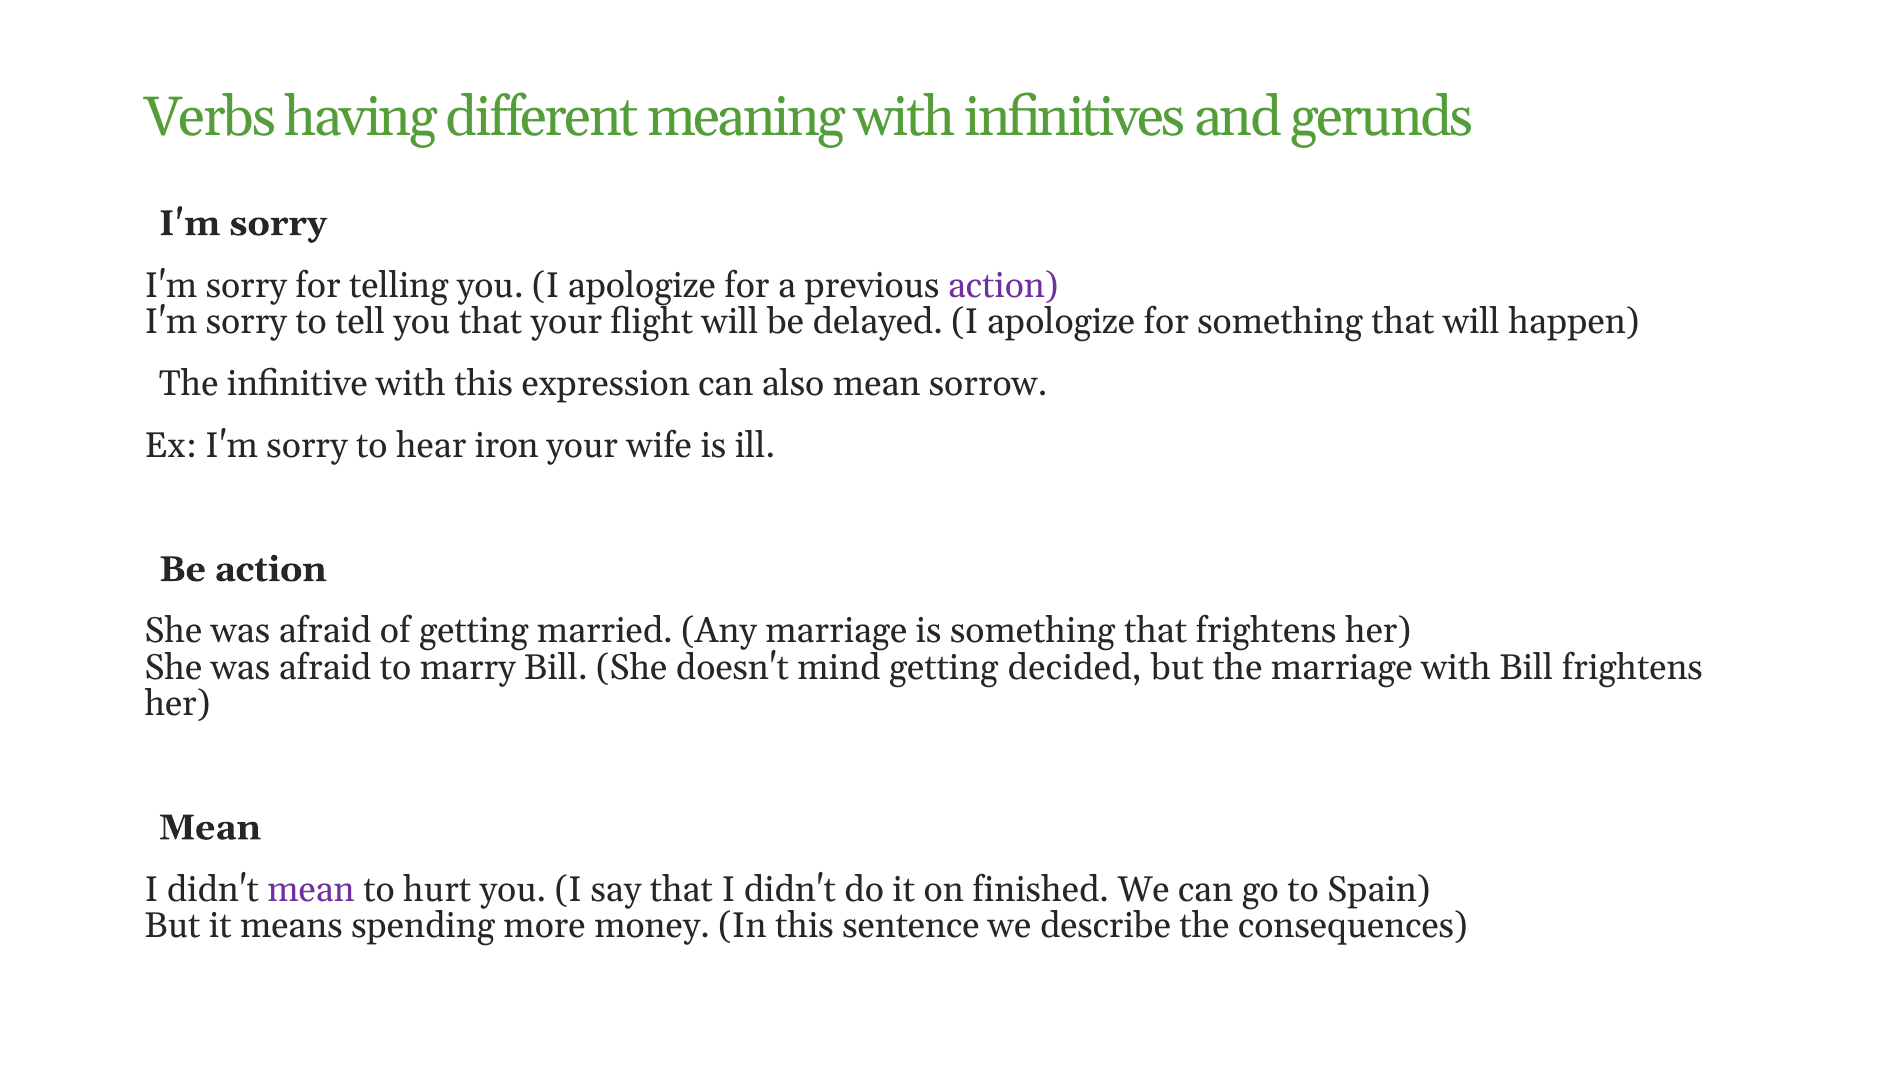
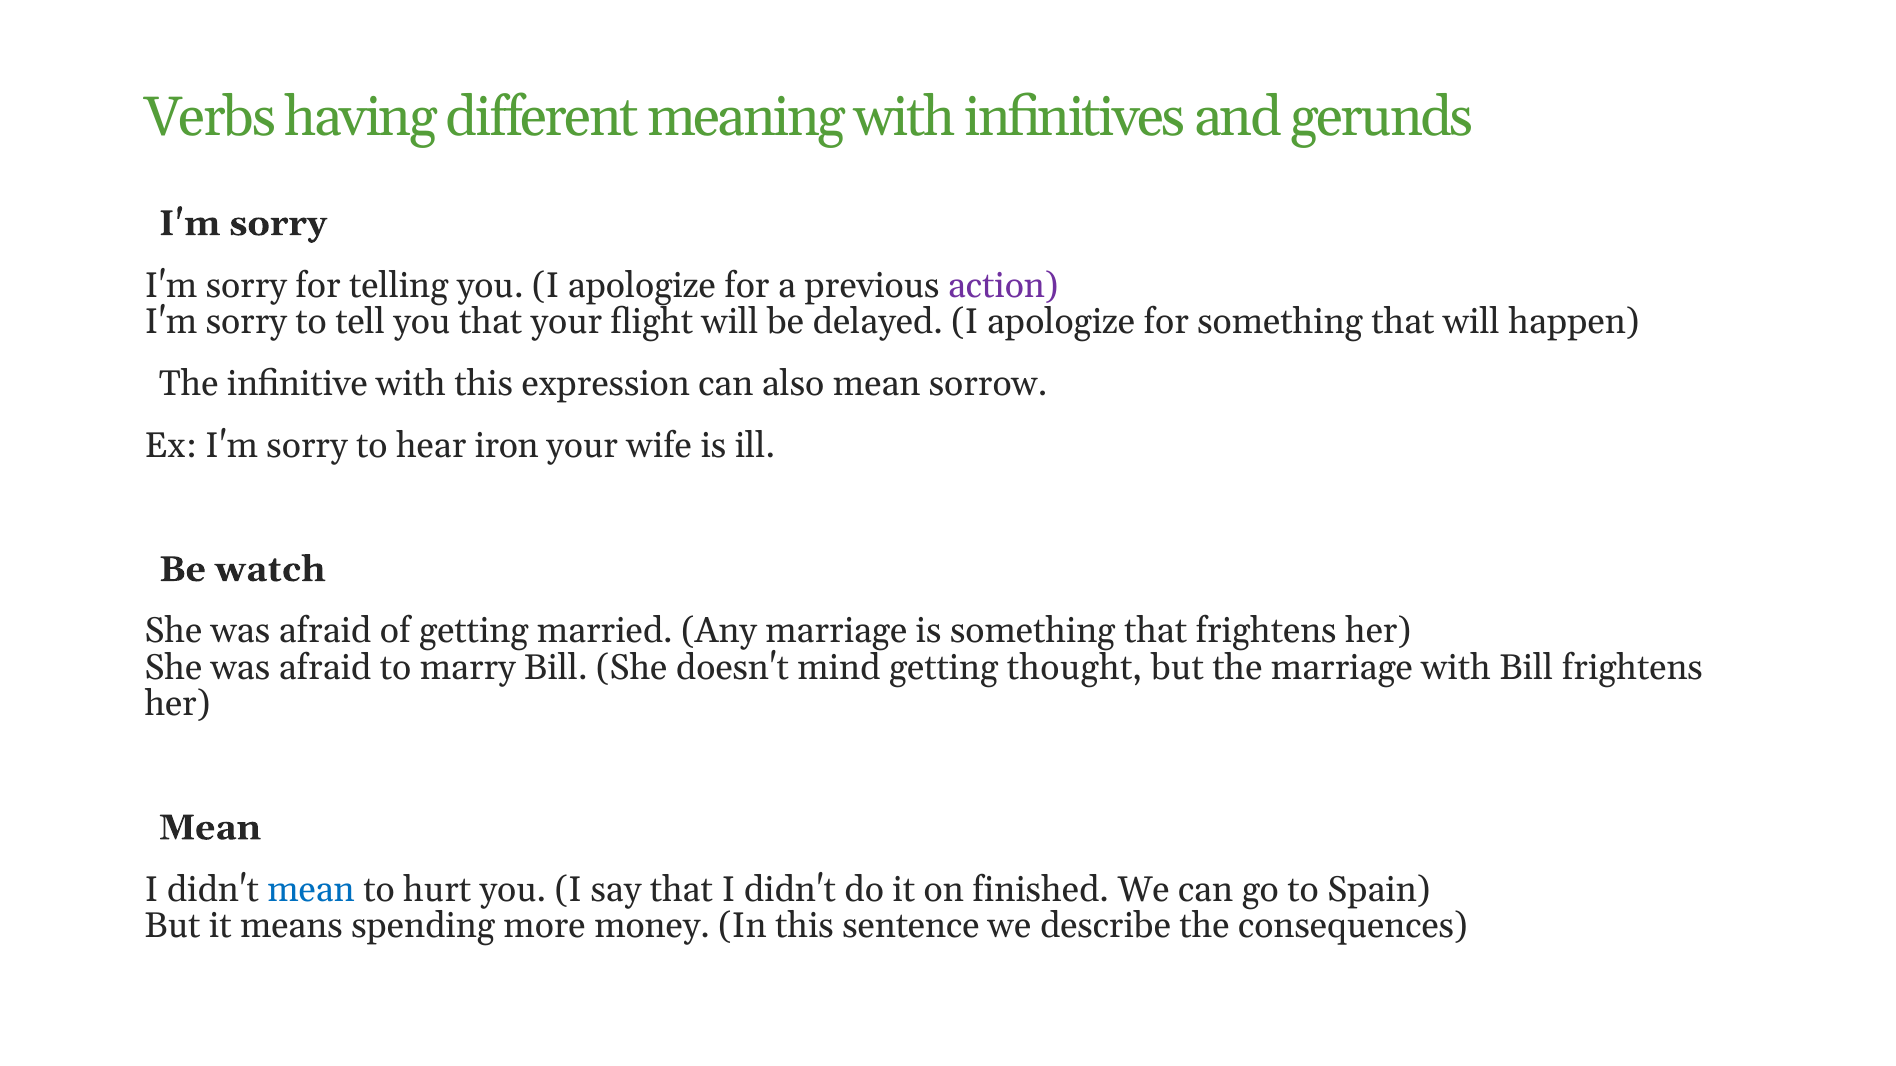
Be action: action -> watch (270, 570)
decided: decided -> thought (1075, 668)
mean colour: purple -> blue (311, 890)
